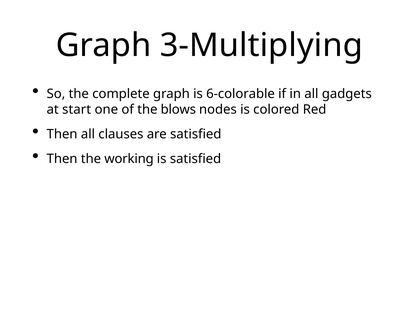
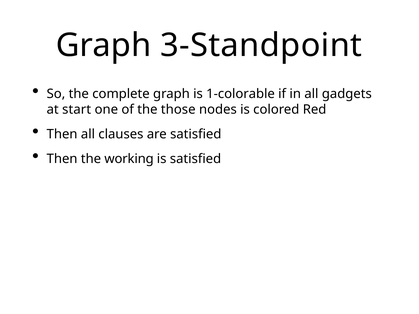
3-Multiplying: 3-Multiplying -> 3-Standpoint (261, 45)
6-colorable: 6-colorable -> 1-colorable (241, 94)
blows: blows -> those (178, 110)
